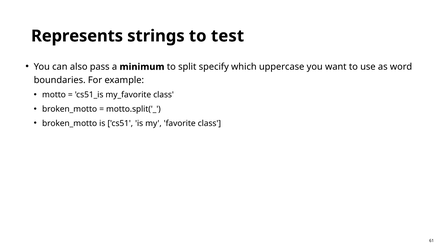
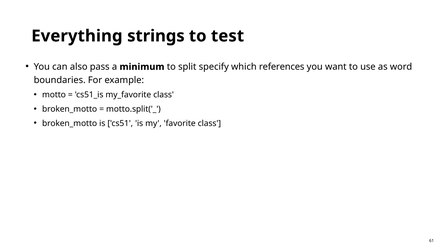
Represents: Represents -> Everything (77, 36)
uppercase: uppercase -> references (282, 67)
